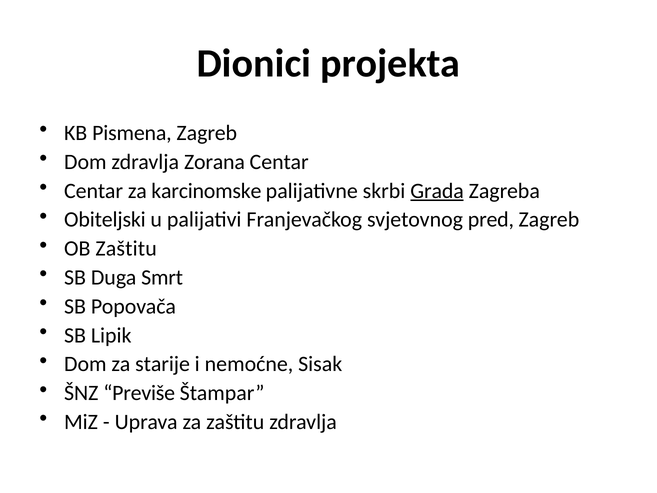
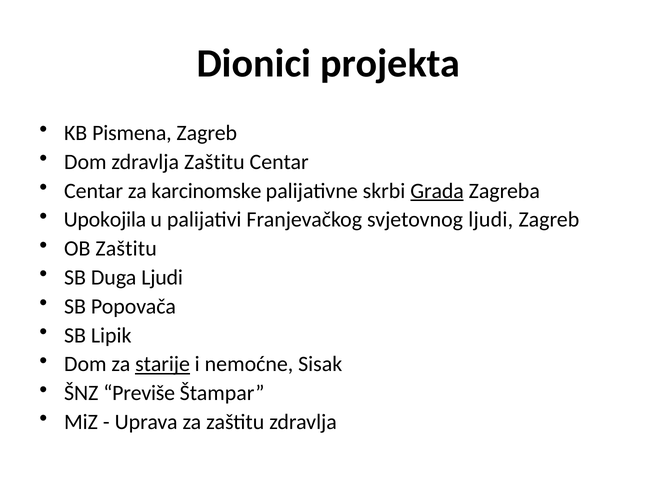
zdravlja Zorana: Zorana -> Zaštitu (214, 162)
Obiteljski: Obiteljski -> Upokojila (105, 220)
svjetovnog pred: pred -> ljudi (491, 220)
Duga Smrt: Smrt -> Ljudi (162, 277)
starije underline: none -> present (163, 364)
